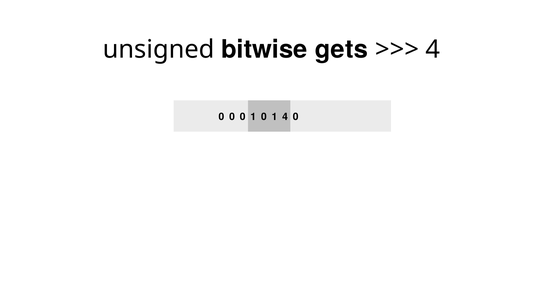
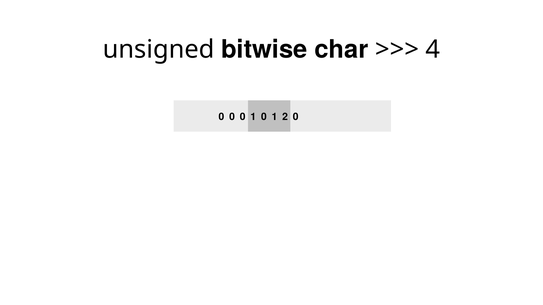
gets: gets -> char (341, 49)
1 4: 4 -> 2 (285, 117)
